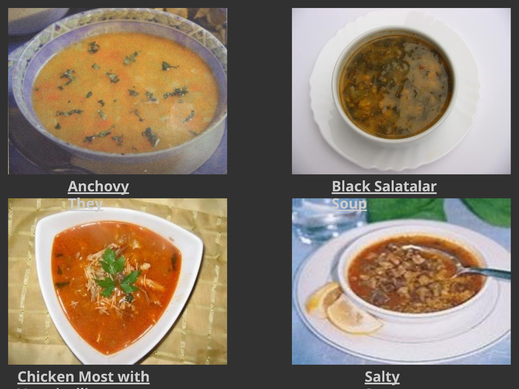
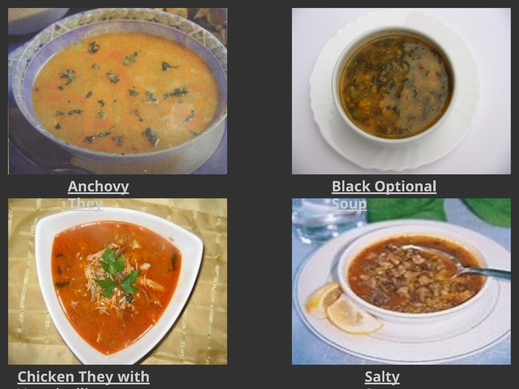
Salatalar: Salatalar -> Optional (405, 187)
Chicken Most: Most -> They (96, 377)
